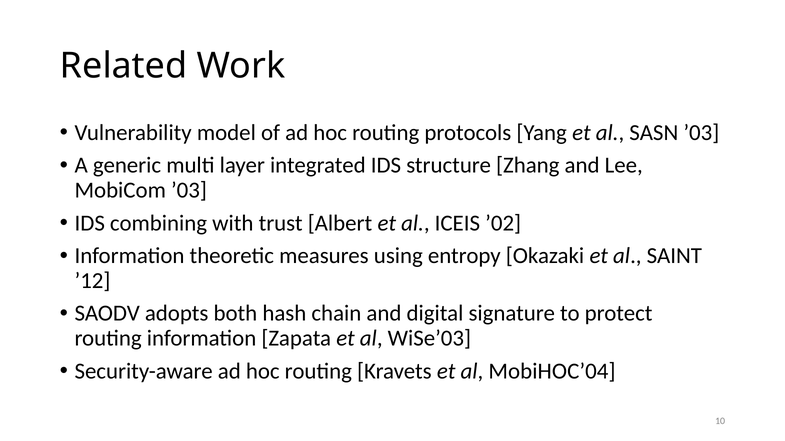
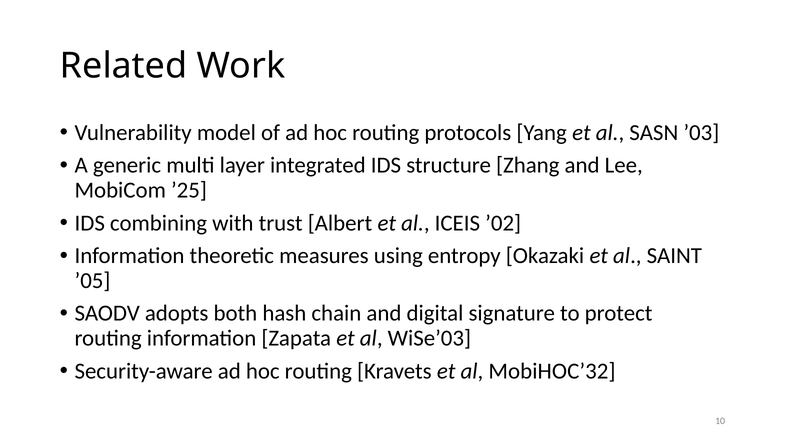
MobiCom ’03: ’03 -> ’25 (189, 190)
’12: ’12 -> ’05 (93, 281)
MobiHOC’04: MobiHOC’04 -> MobiHOC’32 (552, 371)
